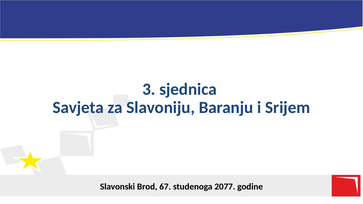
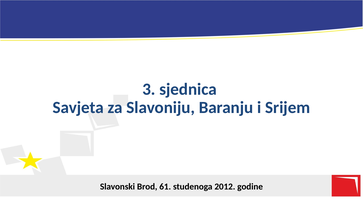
67: 67 -> 61 (165, 187)
2077: 2077 -> 2012 (225, 187)
